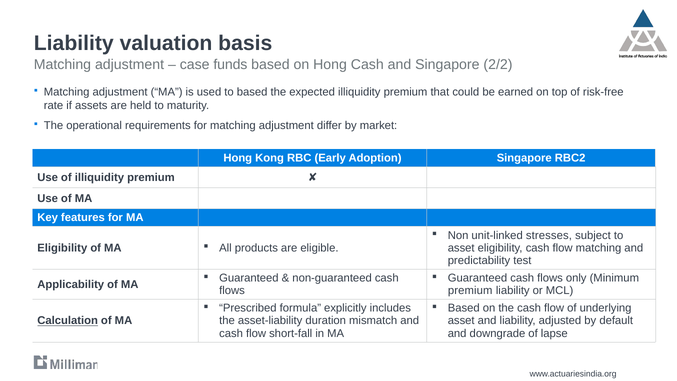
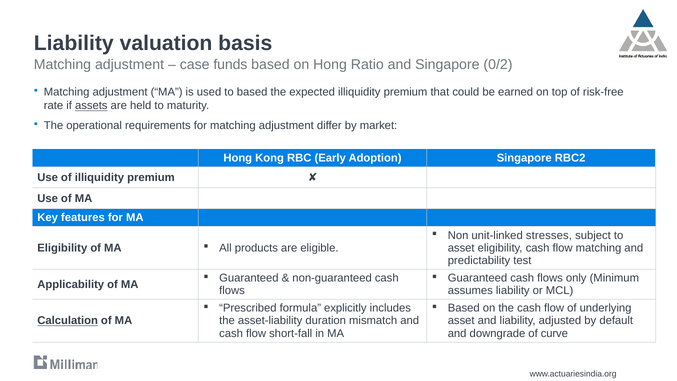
Hong Cash: Cash -> Ratio (367, 64)
2/2: 2/2 -> 0/2 (498, 64)
assets underline: none -> present (91, 106)
premium: premium -> assumes (470, 290)
lapse: lapse -> curve (554, 333)
